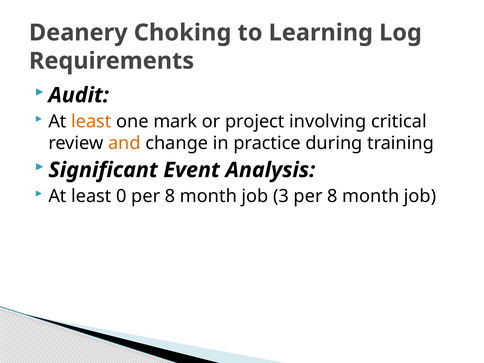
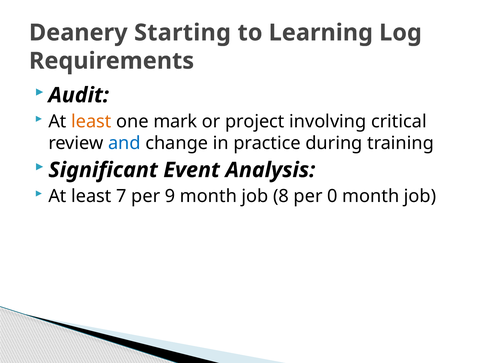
Choking: Choking -> Starting (183, 33)
and colour: orange -> blue (124, 143)
0: 0 -> 7 (121, 196)
8: 8 -> 9 (170, 196)
3: 3 -> 8 (281, 196)
8: 8 -> 0 (332, 196)
